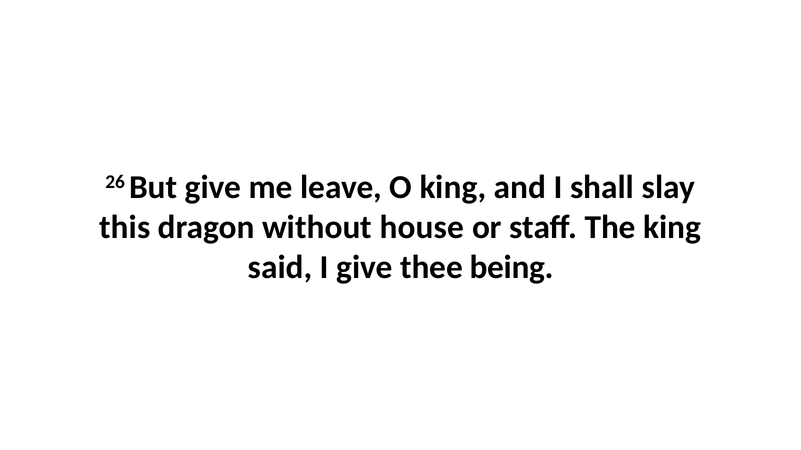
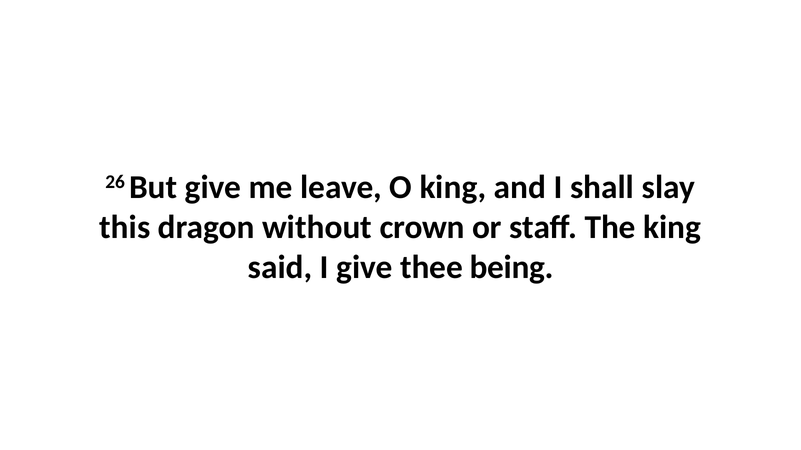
house: house -> crown (422, 228)
